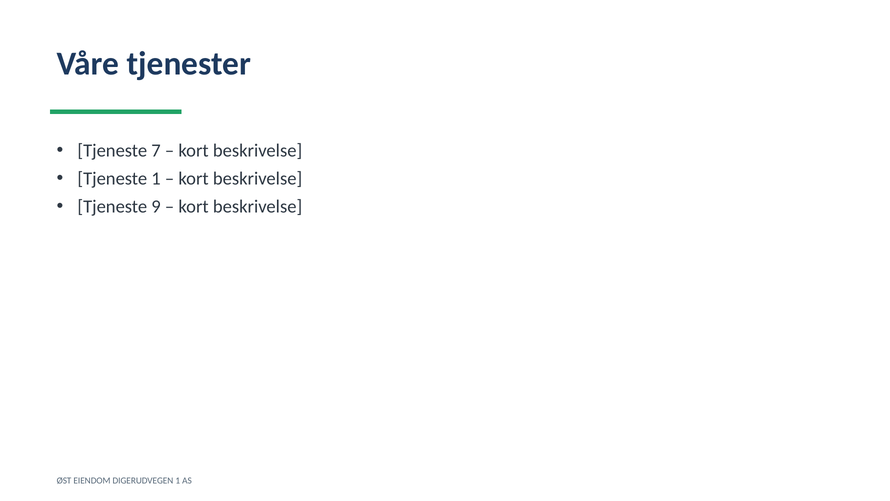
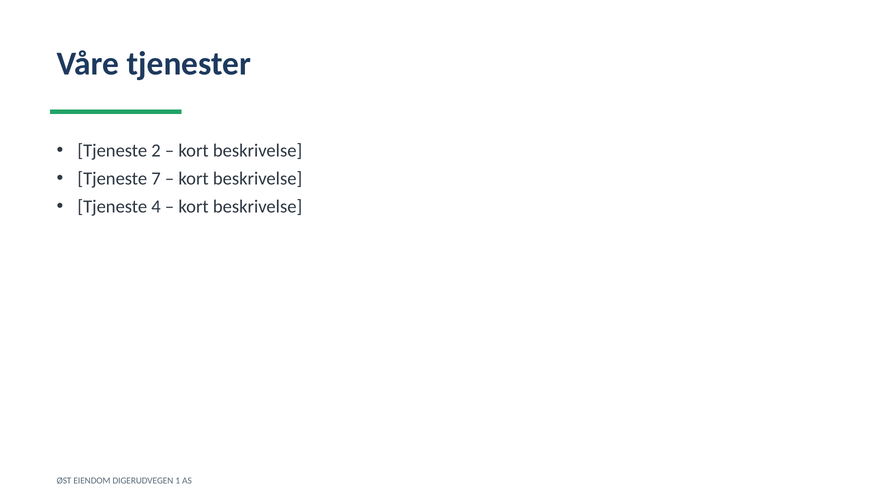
7: 7 -> 2 (156, 151)
Tjeneste 1: 1 -> 7 (156, 179)
9: 9 -> 4 (156, 206)
